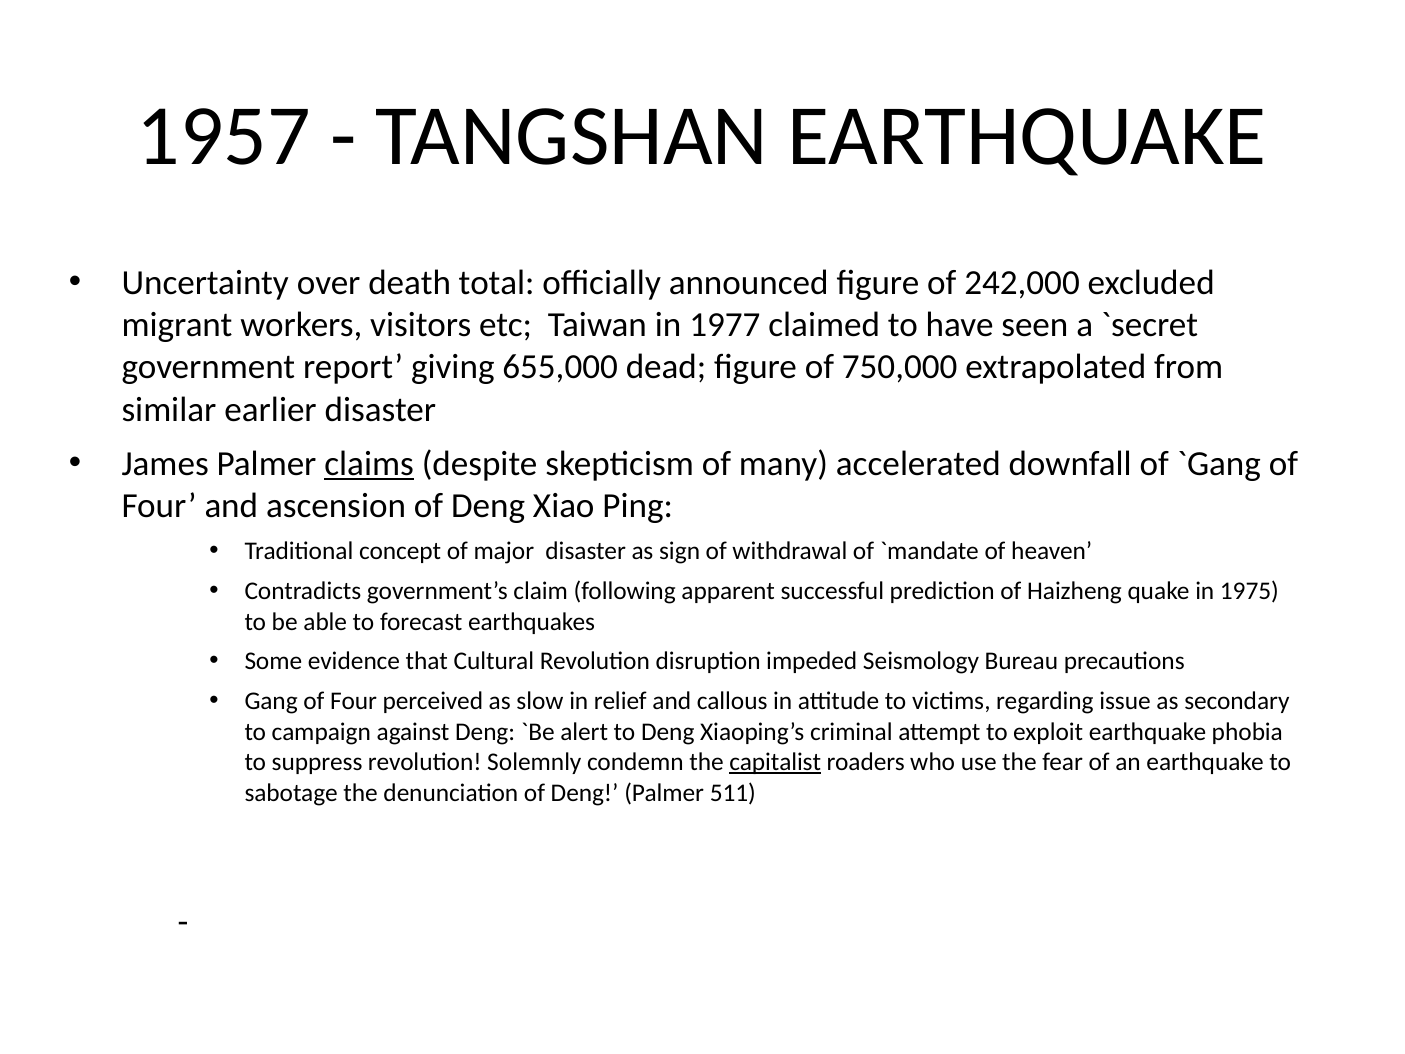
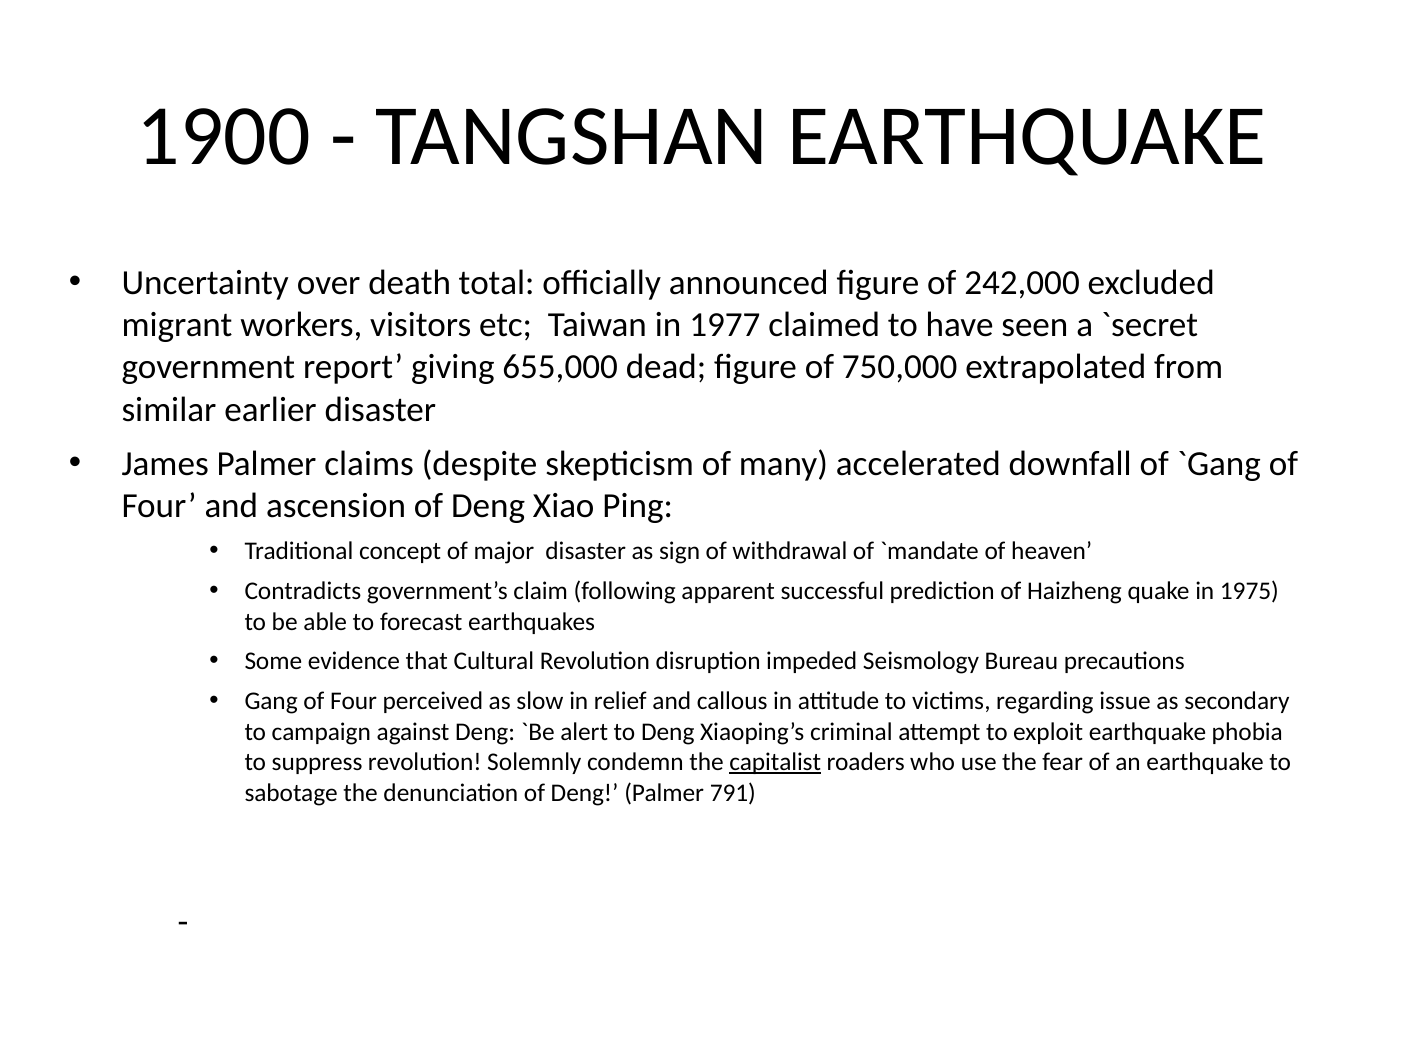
1957: 1957 -> 1900 (224, 136)
claims underline: present -> none (369, 464)
511: 511 -> 791 (733, 793)
